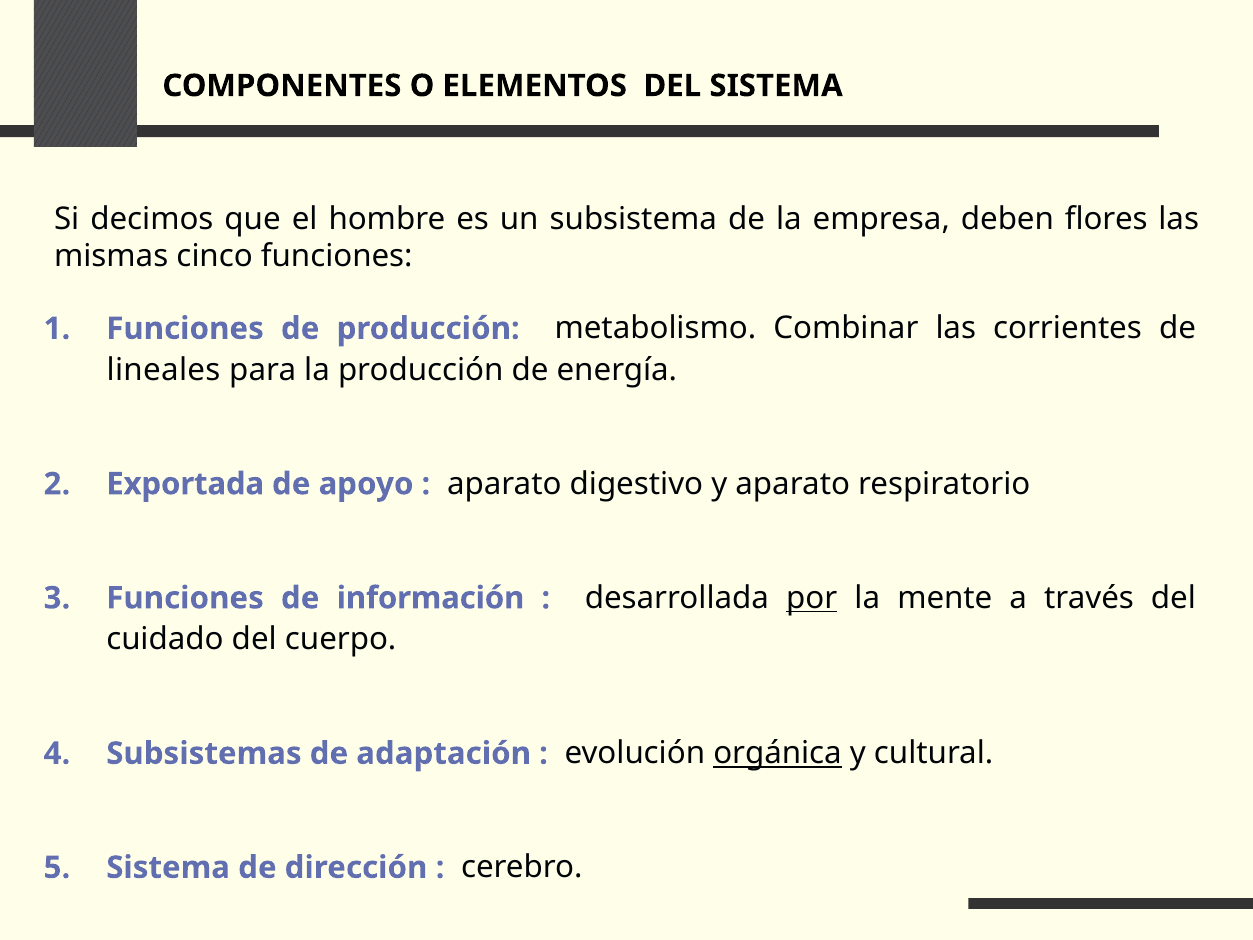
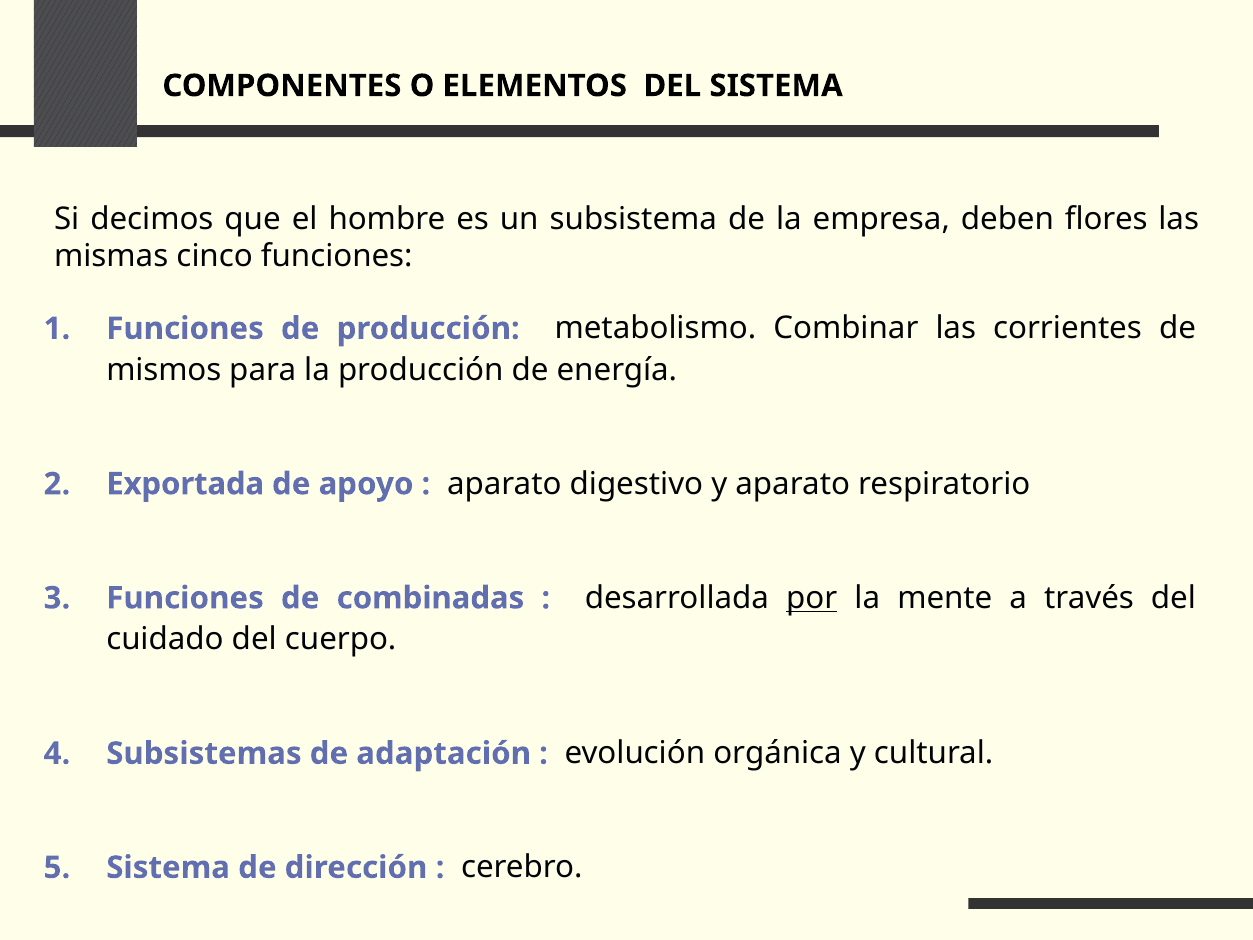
lineales: lineales -> mismos (164, 370)
información: información -> combinadas (430, 598)
orgánica underline: present -> none (778, 753)
